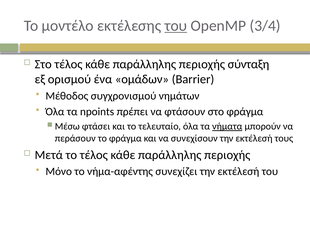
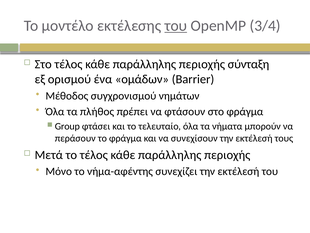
npoints: npoints -> πλήθος (97, 111)
Μέσω: Μέσω -> Group (67, 126)
νήματα underline: present -> none (227, 126)
